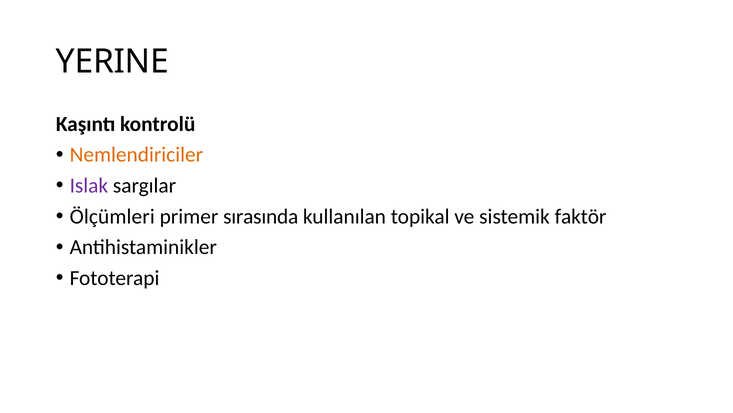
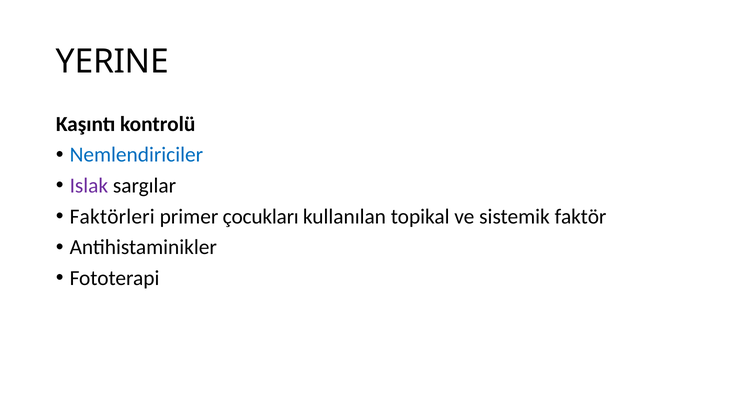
Nemlendiriciler colour: orange -> blue (136, 155)
Ölçümleri: Ölçümleri -> Faktörleri (112, 216)
sırasında: sırasında -> çocukları (261, 216)
